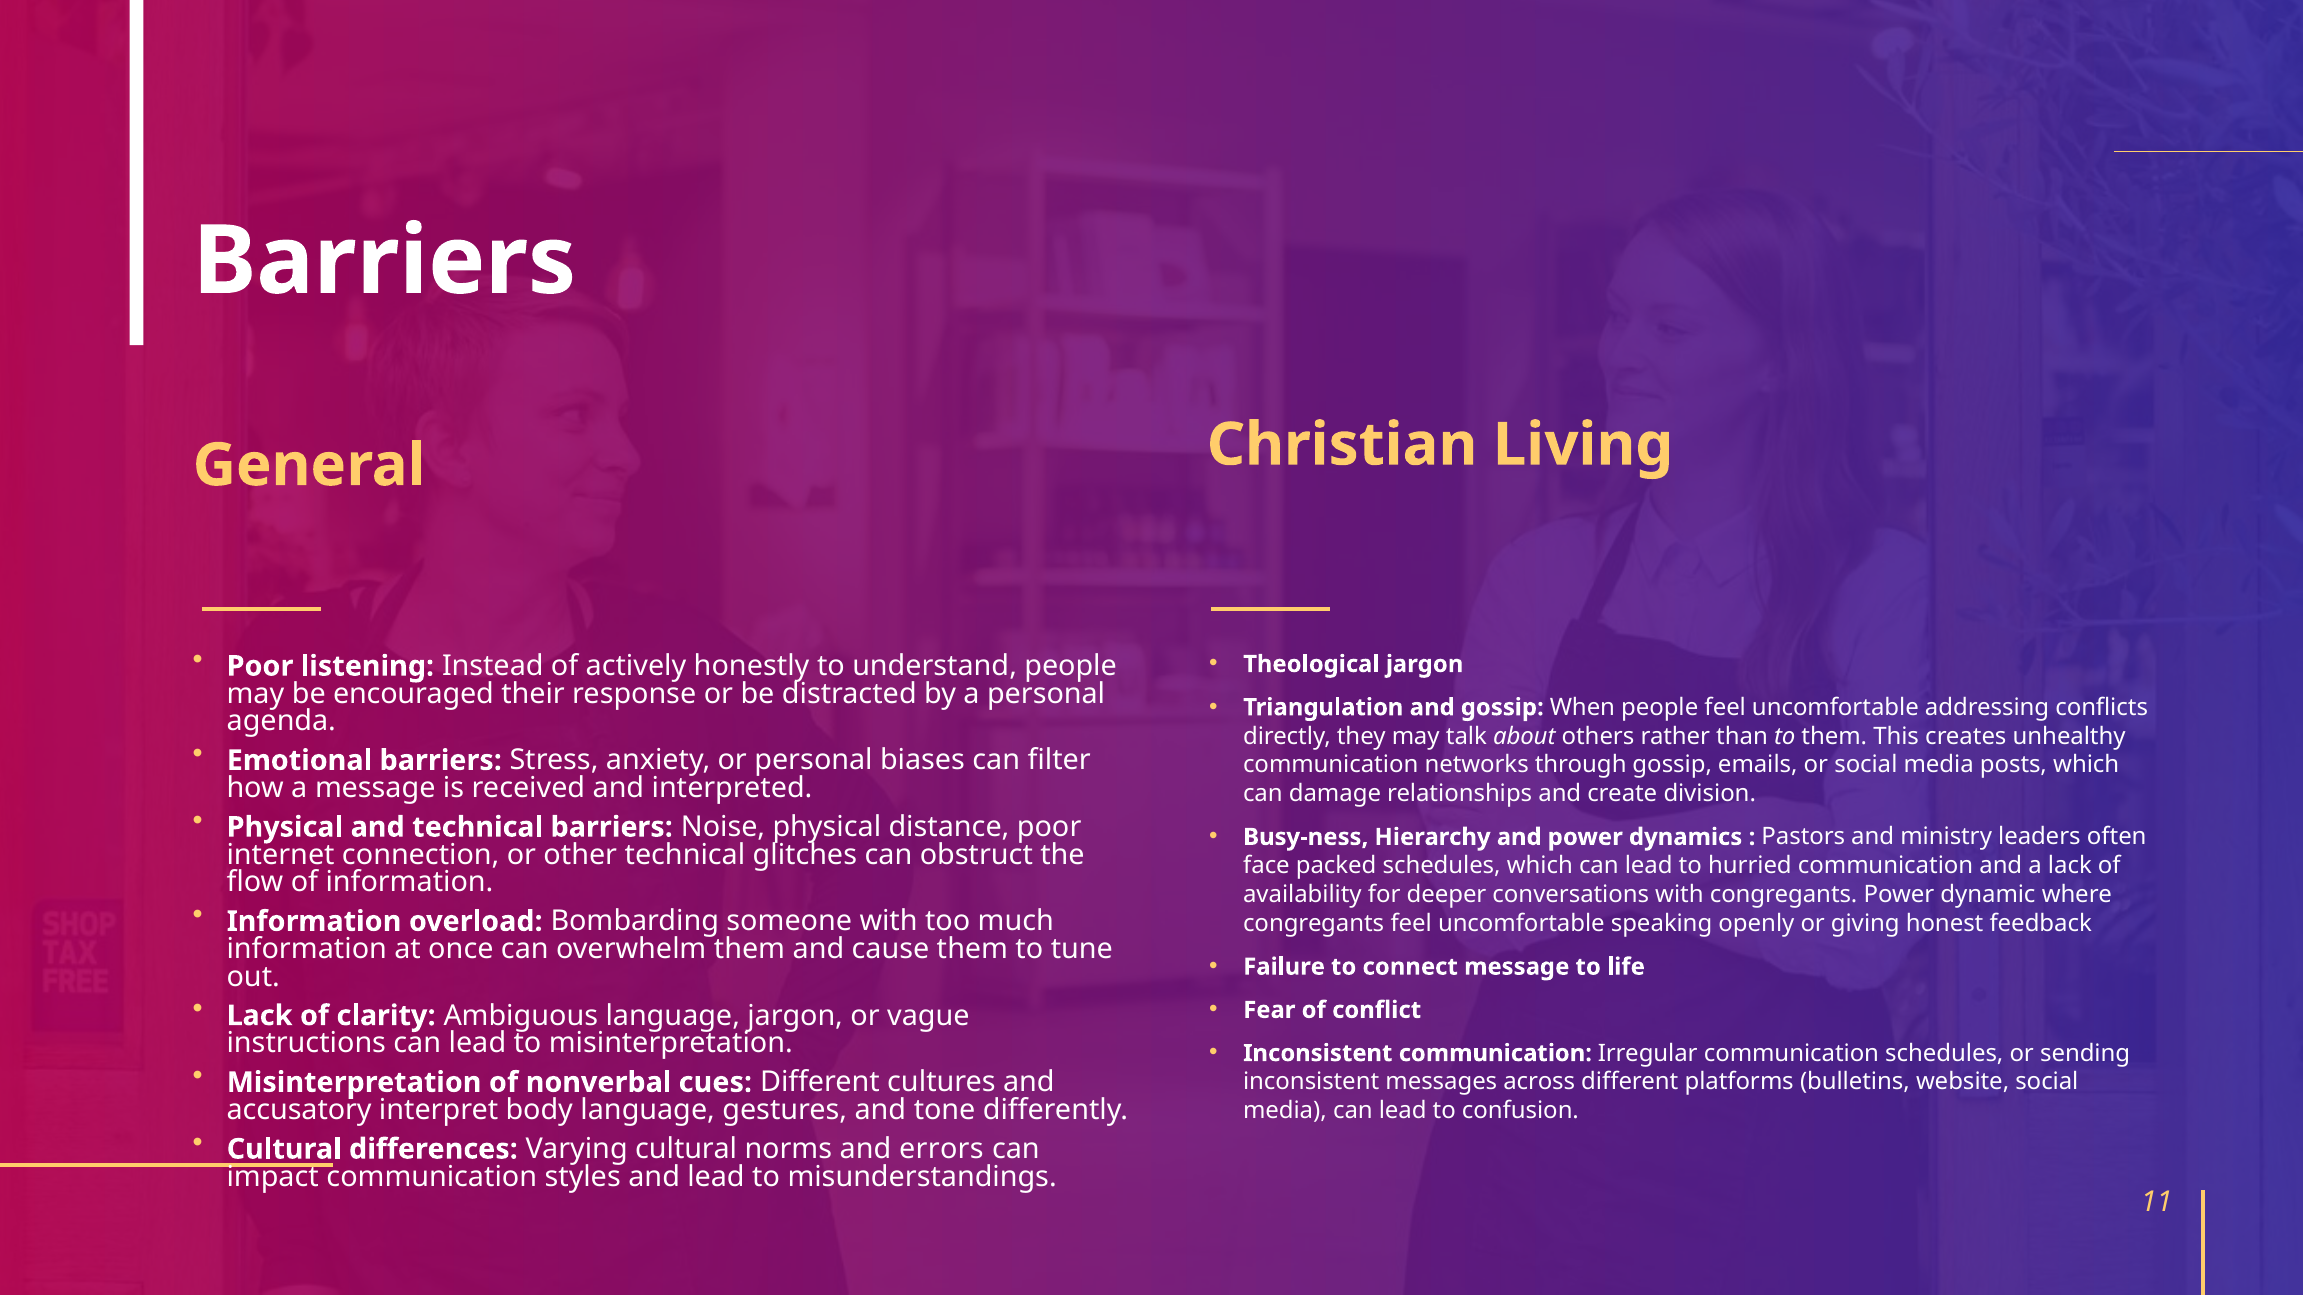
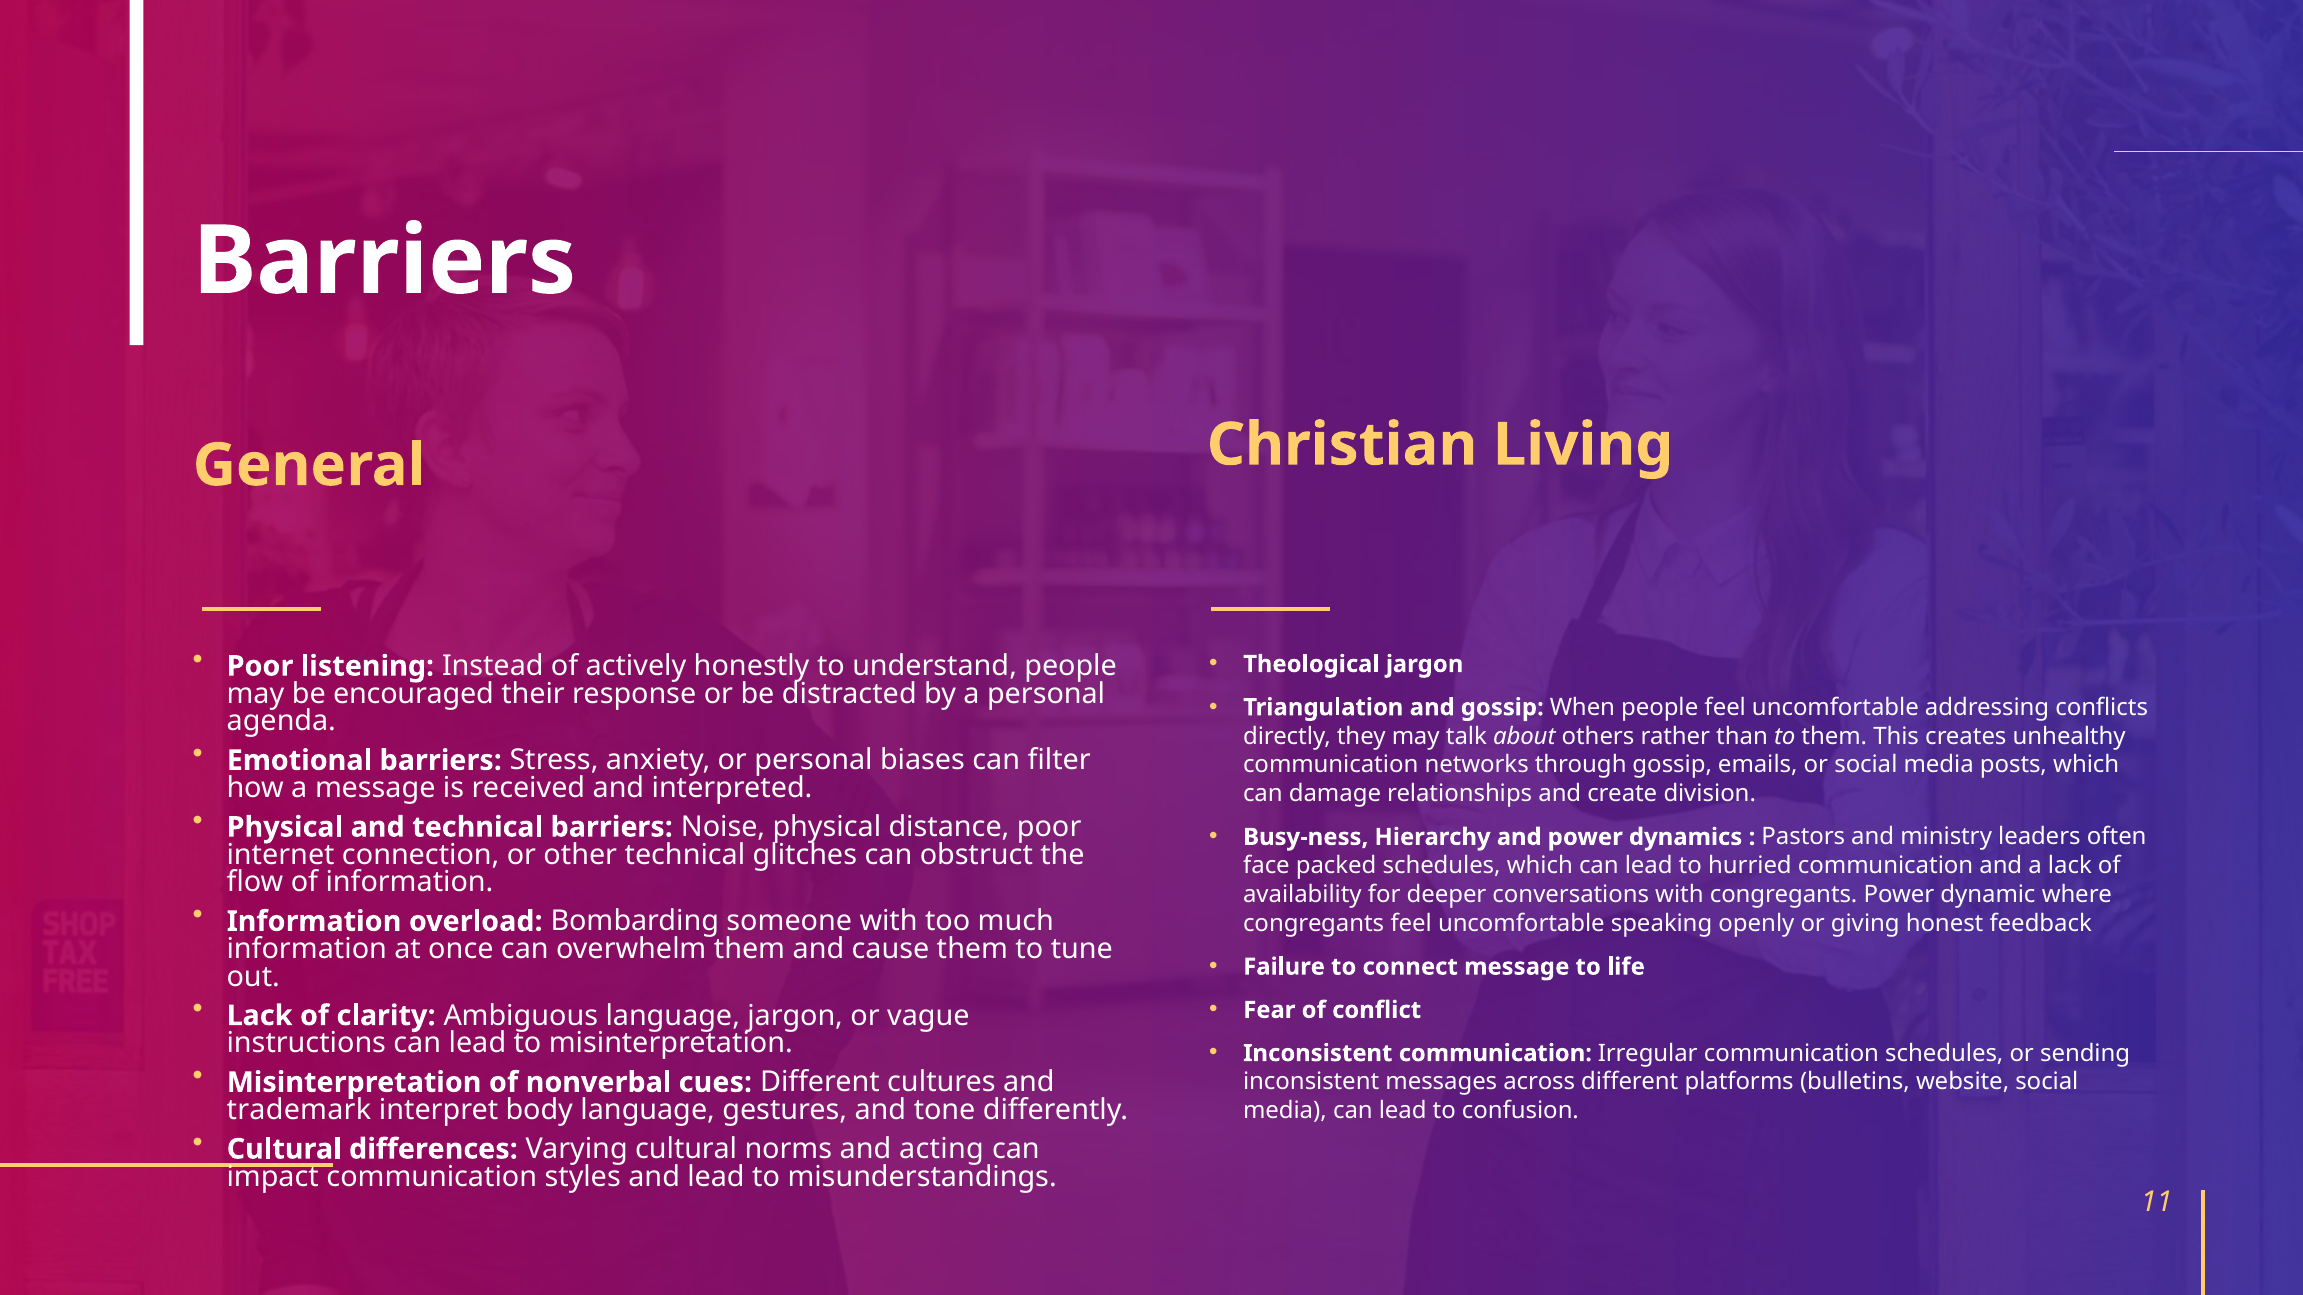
accusatory: accusatory -> trademark (299, 1110)
errors: errors -> acting (941, 1149)
